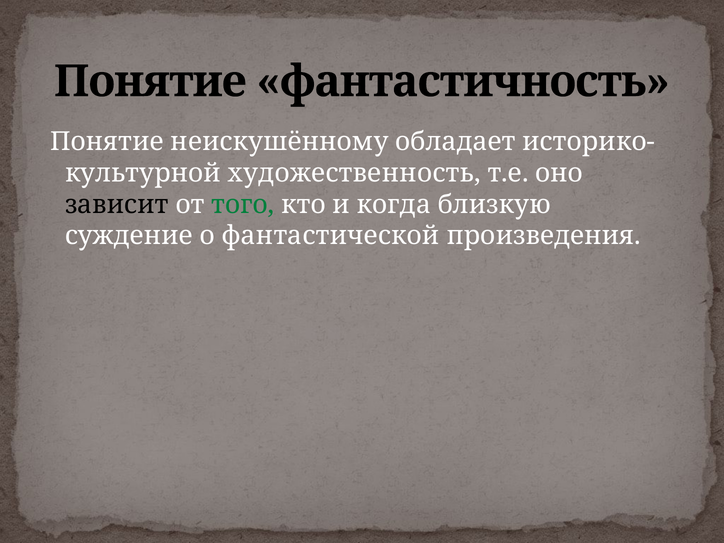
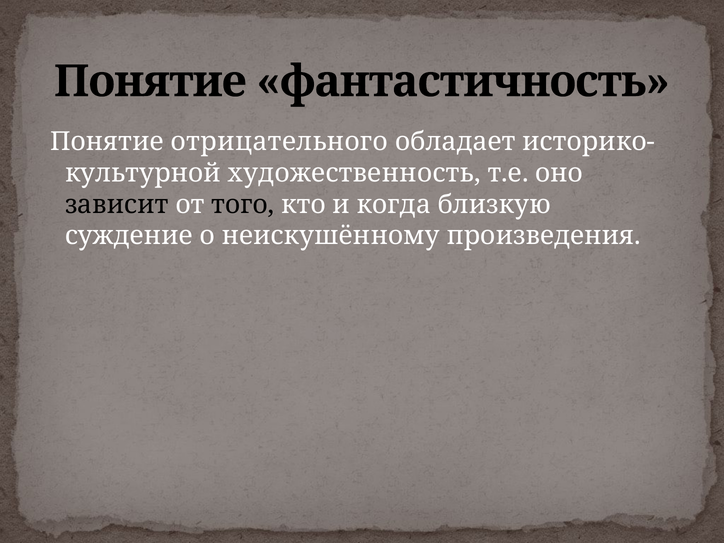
неискушённому: неискушённому -> отрицательного (279, 142)
того colour: green -> black (243, 204)
фантастической: фантастической -> неискушённому (331, 236)
